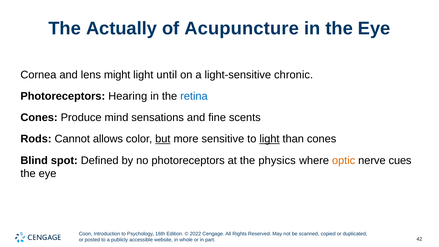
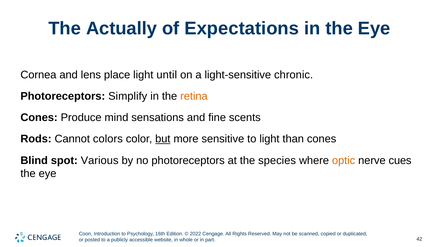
Acupuncture: Acupuncture -> Expectations (242, 28)
might: might -> place (117, 75)
Hearing: Hearing -> Simplify (128, 96)
retina colour: blue -> orange (194, 96)
allows: allows -> colors (108, 139)
light underline: present -> none (269, 139)
Defined: Defined -> Various (100, 160)
physics: physics -> species (277, 160)
